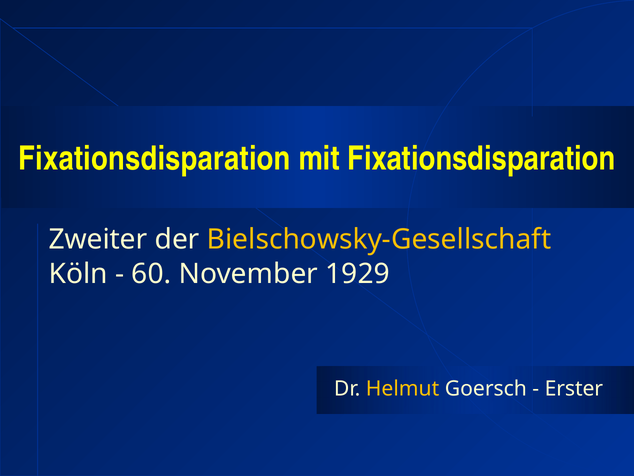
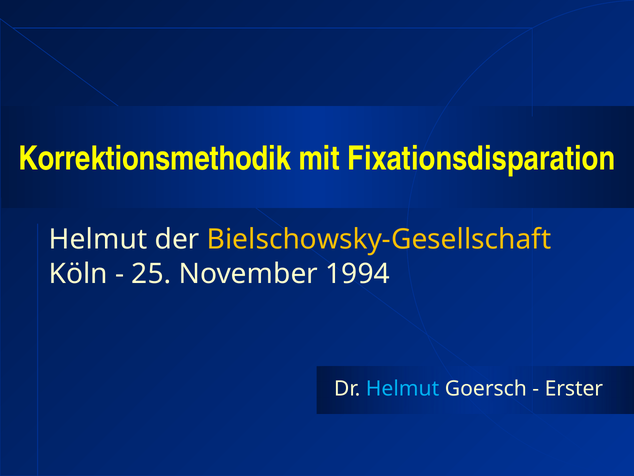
Fixationsdisparation: Fixationsdisparation -> Korrektionsmethodik (155, 159)
Zweiter: Zweiter -> Helmut (98, 239)
60: 60 -> 25 (151, 274)
1929: 1929 -> 1994 (358, 274)
Helmut colour: yellow -> light blue (403, 389)
